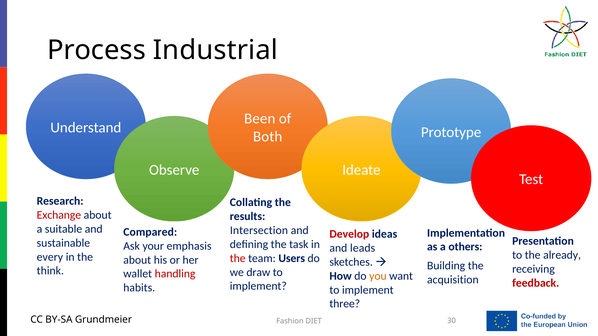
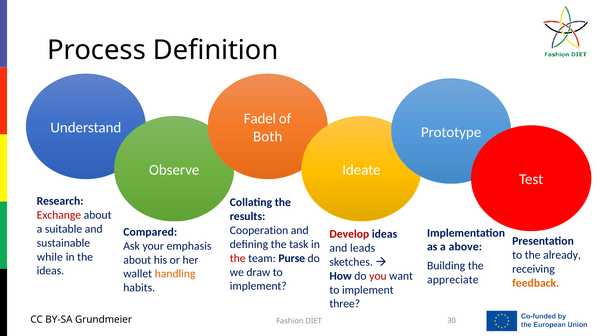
Industrial: Industrial -> Definition (216, 50)
Been: Been -> Fadel (260, 119)
Intersection: Intersection -> Cooperation (259, 231)
others: others -> above (465, 247)
every: every -> while (50, 257)
Users: Users -> Purse (292, 259)
think: think -> ideas (50, 271)
handling colour: red -> orange (175, 274)
you colour: orange -> red (378, 276)
acquisition: acquisition -> appreciate (453, 280)
feedback colour: red -> orange (536, 283)
